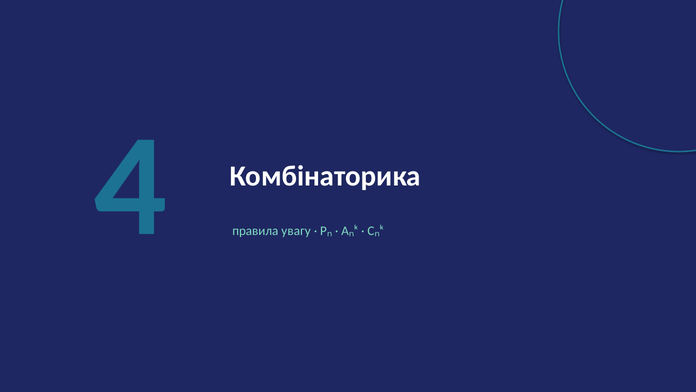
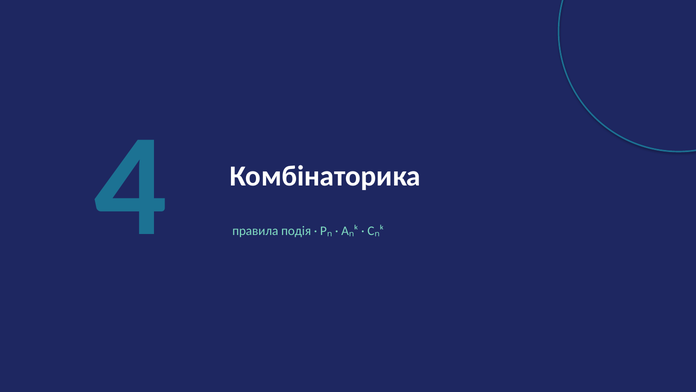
увагу: увагу -> подія (296, 231)
